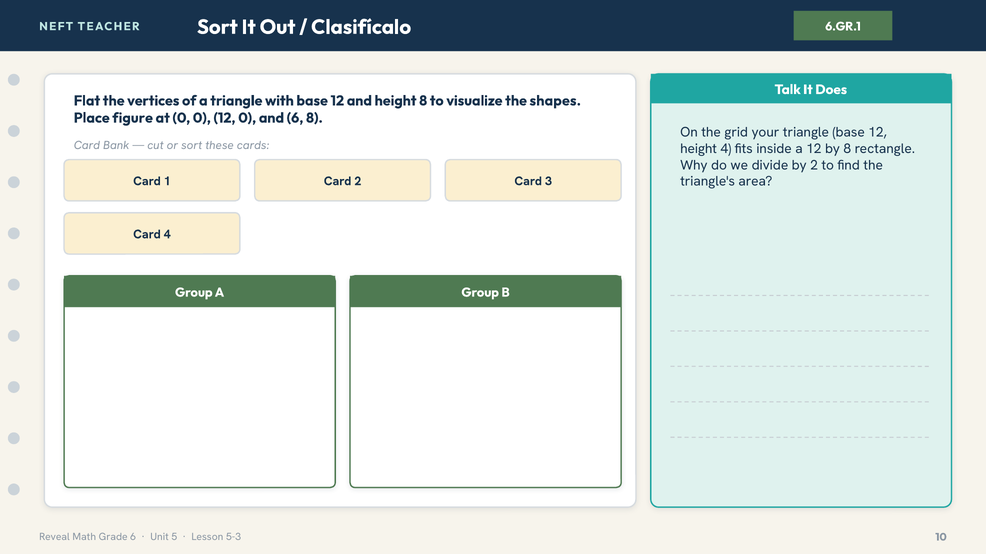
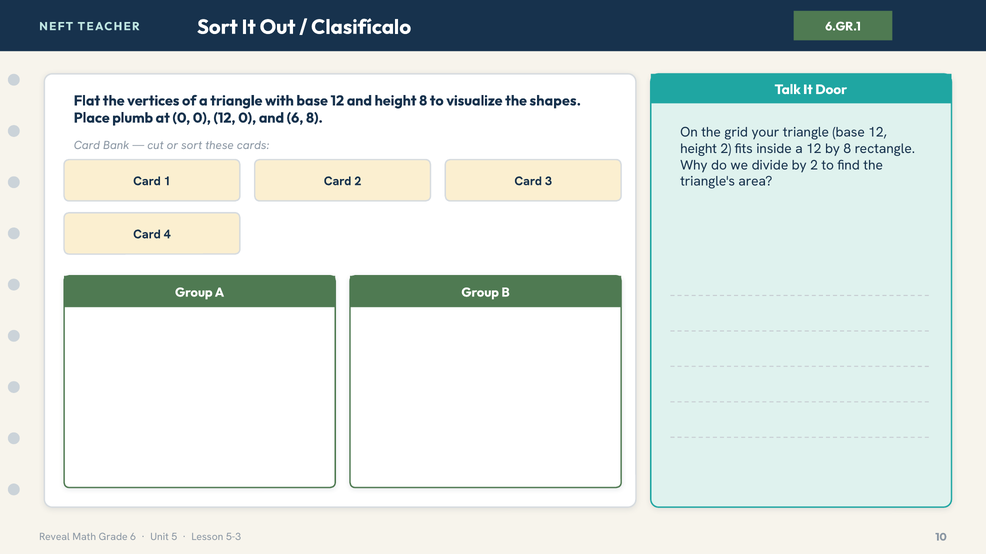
Does: Does -> Door (831, 90)
figure: figure -> plumb (133, 118)
height 4: 4 -> 2 (726, 149)
